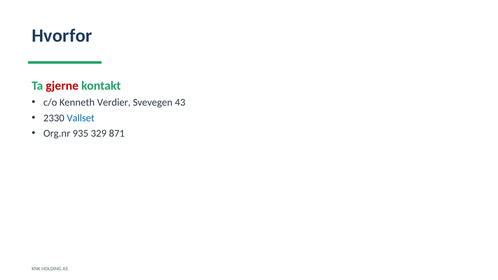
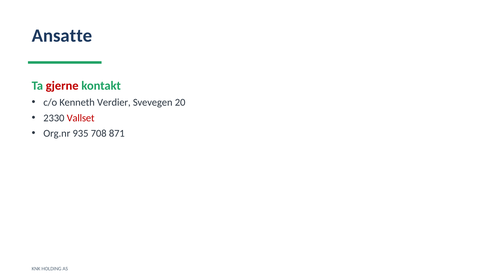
Hvorfor: Hvorfor -> Ansatte (62, 36)
43: 43 -> 20 (180, 102)
Vallset colour: blue -> red (81, 118)
329: 329 -> 708 (99, 134)
